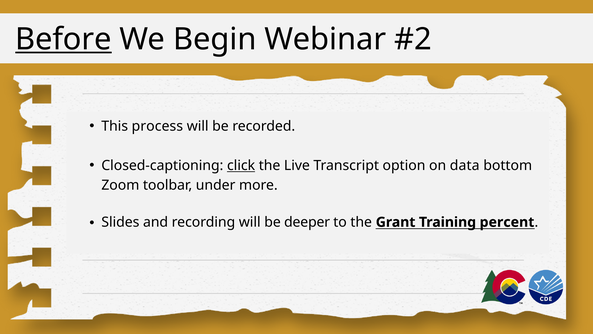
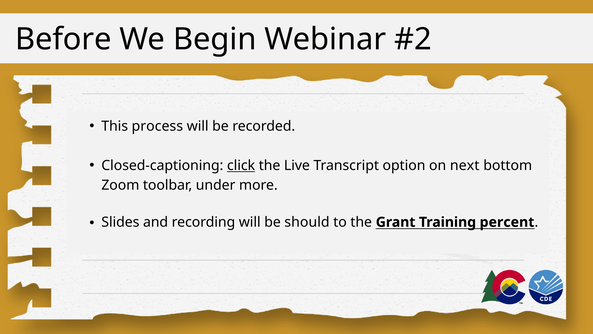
Before underline: present -> none (63, 39)
data: data -> next (465, 165)
deeper: deeper -> should (307, 222)
